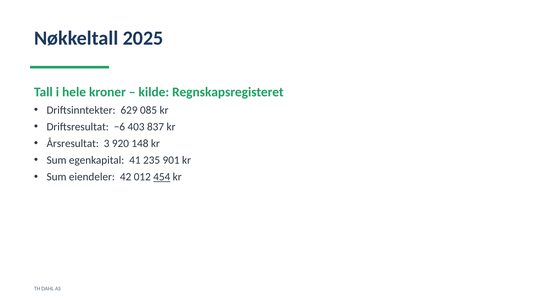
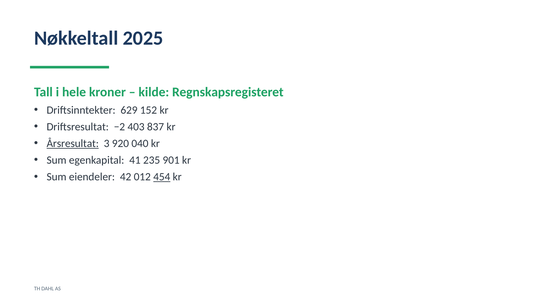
085: 085 -> 152 (149, 110)
−6: −6 -> −2 (119, 127)
Årsresultat underline: none -> present (73, 143)
148: 148 -> 040 (140, 143)
